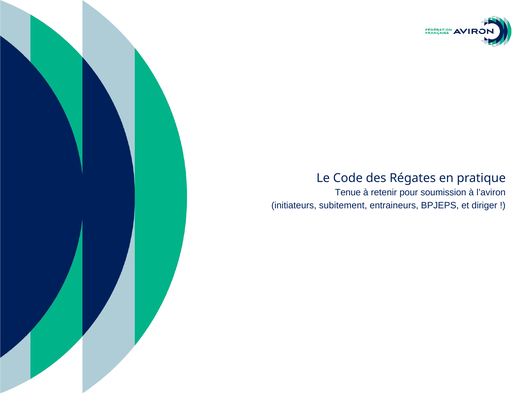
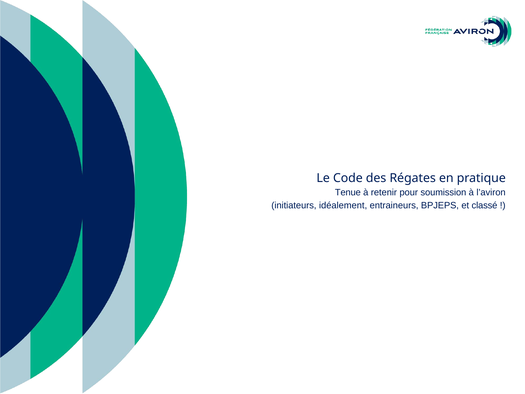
subitement: subitement -> idéalement (343, 205)
diriger: diriger -> classé (485, 205)
